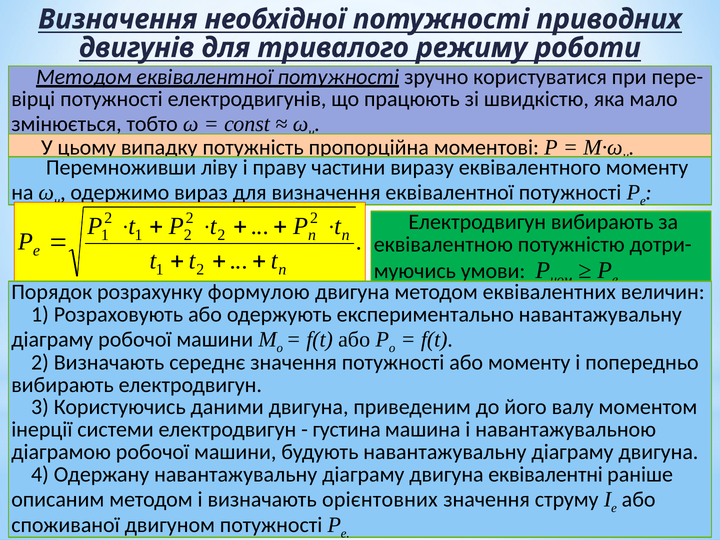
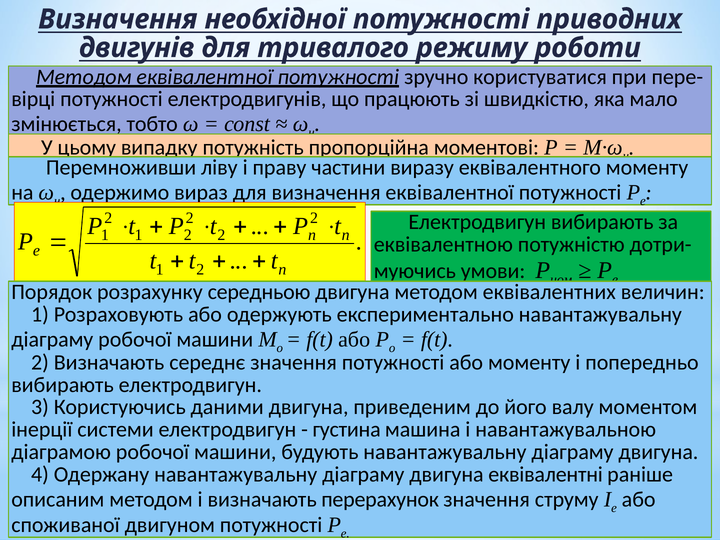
формулою: формулою -> середньою (259, 292)
орієнтовних: орієнтовних -> перерахунок (380, 499)
